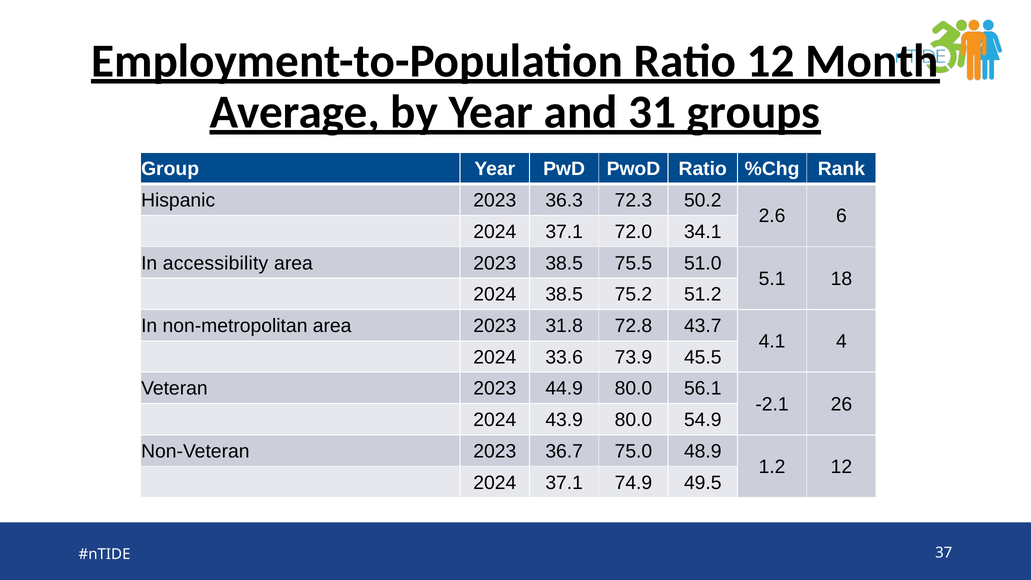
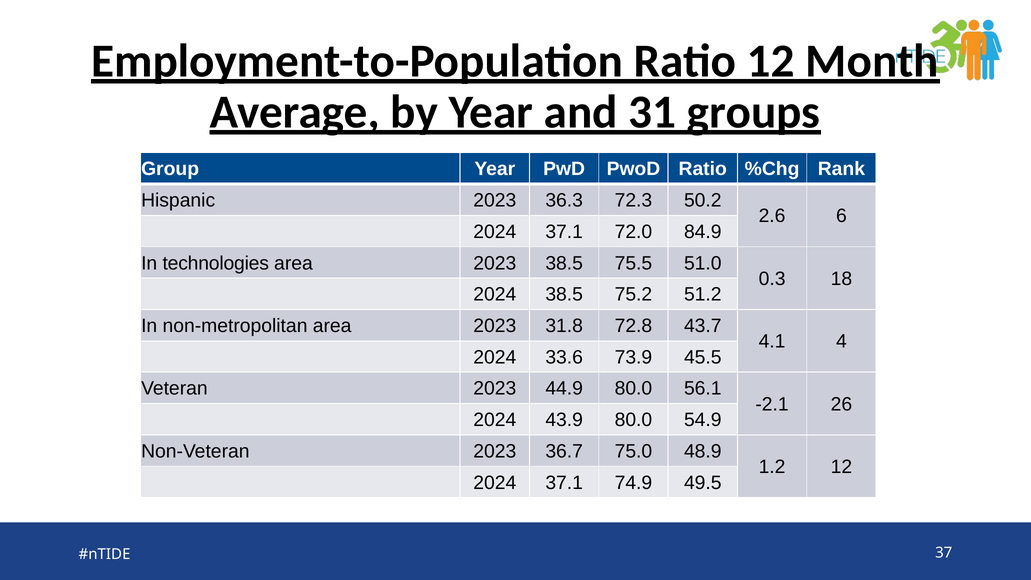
34.1: 34.1 -> 84.9 (703, 232)
accessibility: accessibility -> technologies (216, 263)
5.1: 5.1 -> 0.3 (772, 279)
